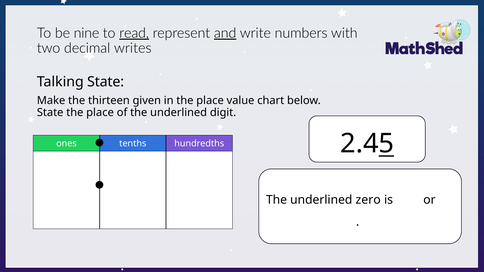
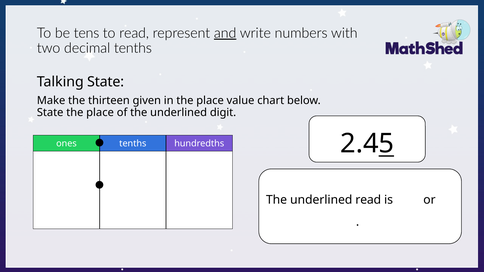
nine: nine -> tens (86, 33)
read underline: present -> none (134, 33)
decimal writes: writes -> tenths (133, 48)
underlined zero: zero -> read (368, 200)
